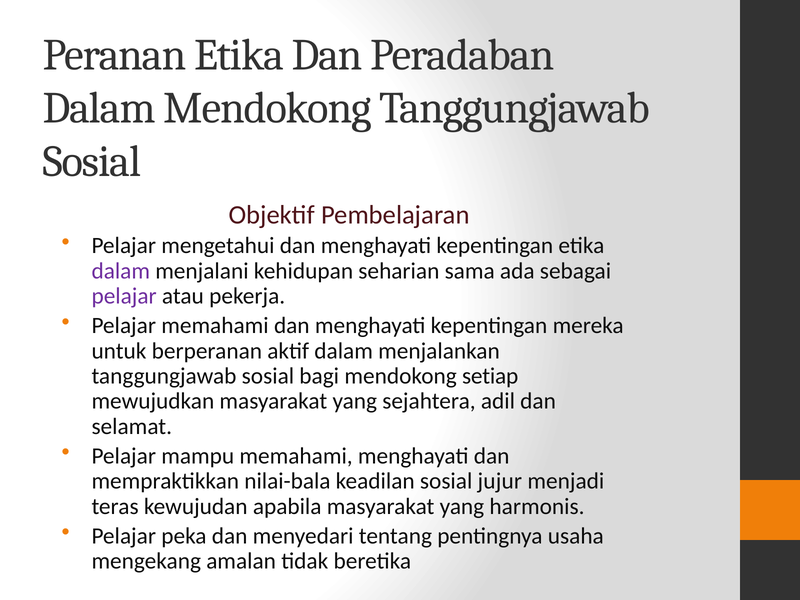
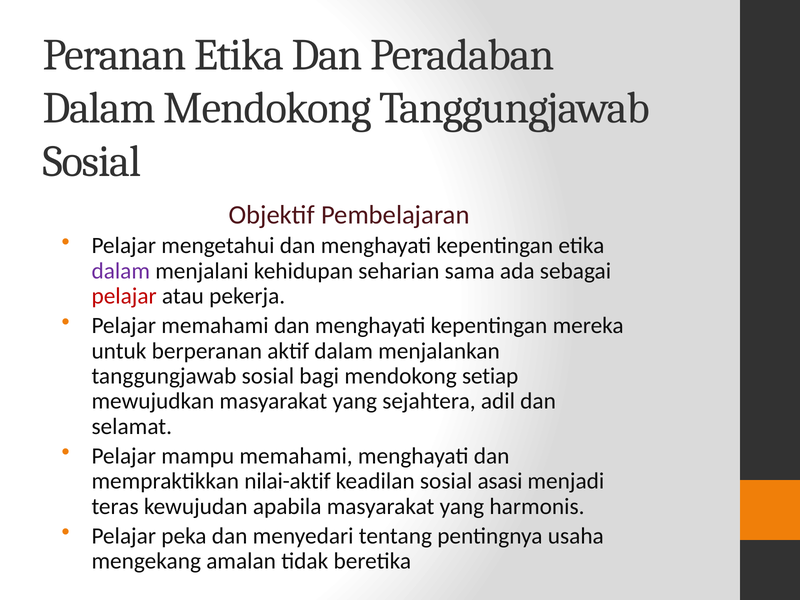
pelajar colour: purple -> red (124, 296)
nilai-bala: nilai-bala -> nilai-aktif (288, 481)
jujur: jujur -> asasi (500, 481)
